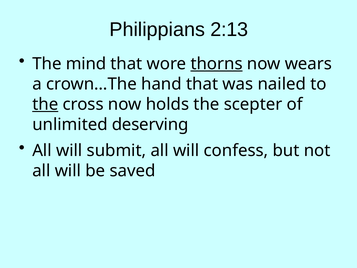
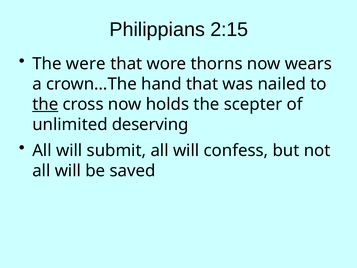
2:13: 2:13 -> 2:15 (229, 30)
mind: mind -> were (86, 64)
thorns underline: present -> none (217, 64)
